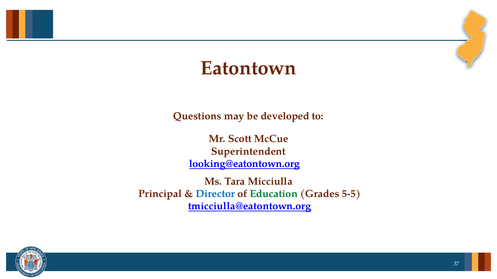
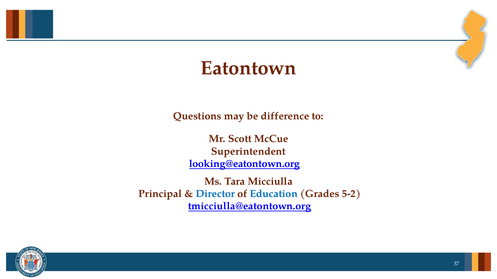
developed: developed -> difference (285, 116)
Education colour: green -> blue (274, 194)
5-5: 5-5 -> 5-2 (351, 194)
